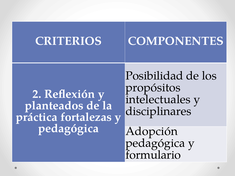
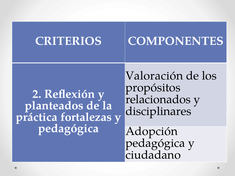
Posibilidad: Posibilidad -> Valoración (154, 76)
intelectuales: intelectuales -> relacionados (158, 99)
formulario: formulario -> ciudadano (153, 155)
